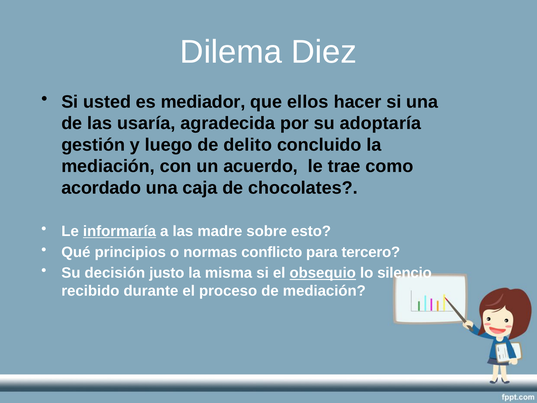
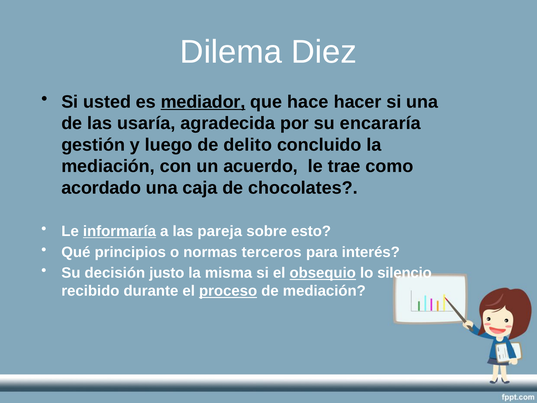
mediador underline: none -> present (203, 102)
ellos: ellos -> hace (308, 102)
adoptaría: adoptaría -> encararía (380, 123)
madre: madre -> pareja (220, 231)
conflicto: conflicto -> terceros (272, 252)
tercero: tercero -> interés (371, 252)
proceso underline: none -> present (228, 291)
